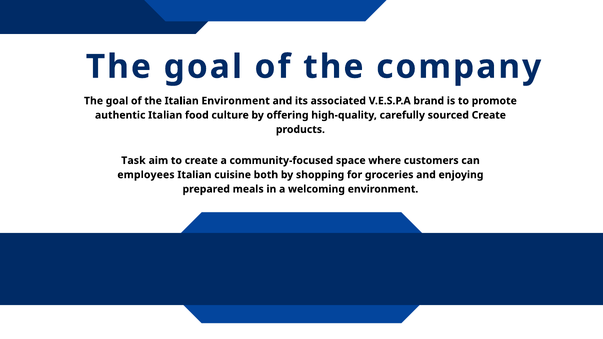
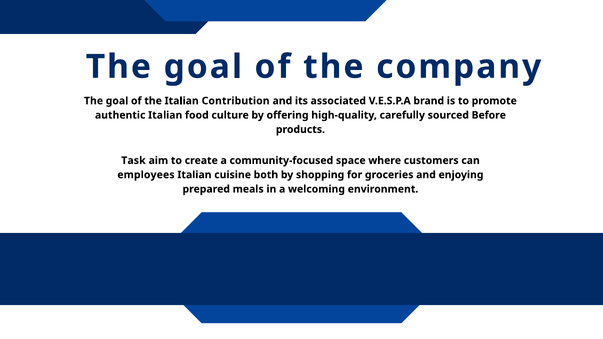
Italian Environment: Environment -> Contribution (236, 101)
sourced Create: Create -> Before (489, 115)
